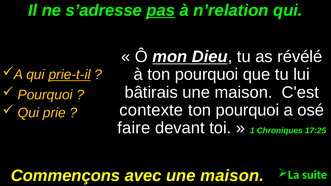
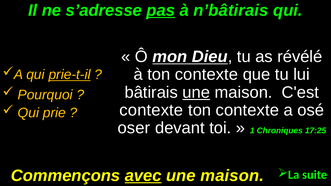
n’relation: n’relation -> n’bâtirais (231, 11)
à ton pourquoi: pourquoi -> contexte (206, 75)
une underline: none -> present (196, 92)
pourquoi: pourquoi -> contexte (247, 110)
faire: faire -> oser (134, 128)
avec underline: none -> present (143, 176)
